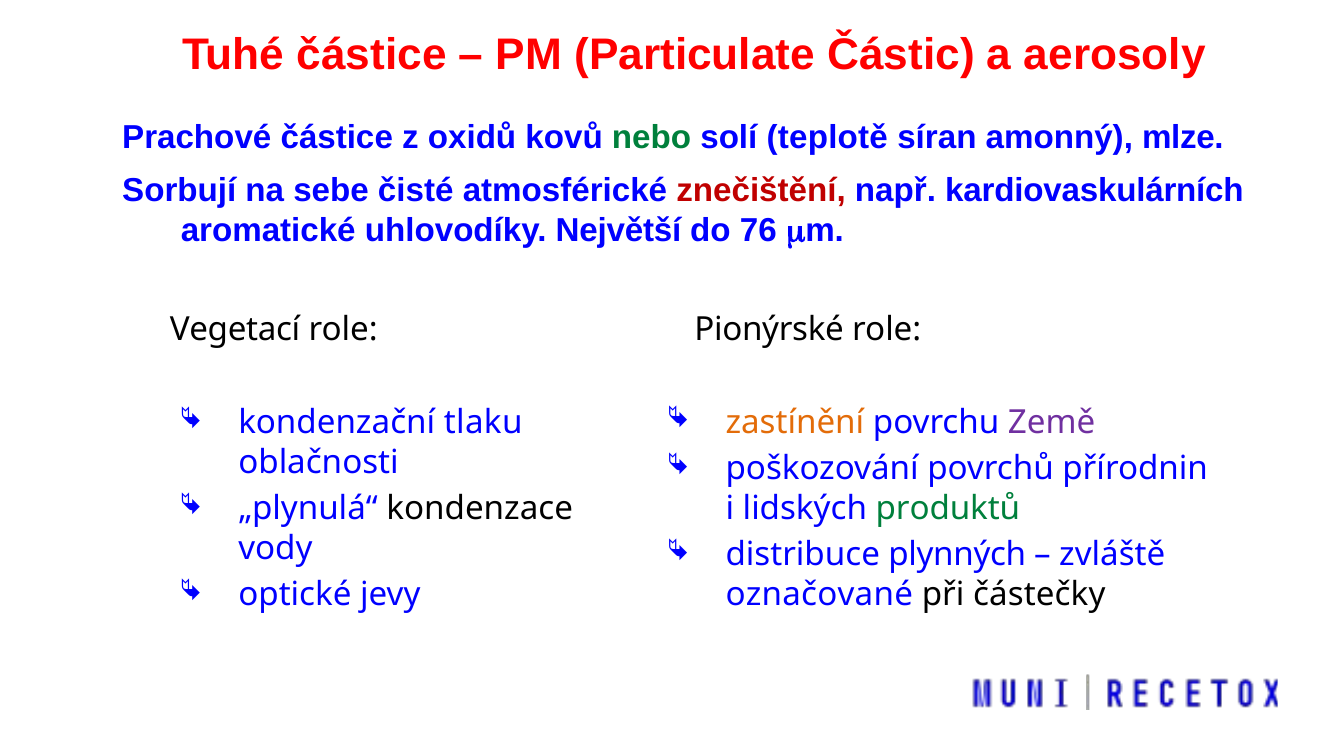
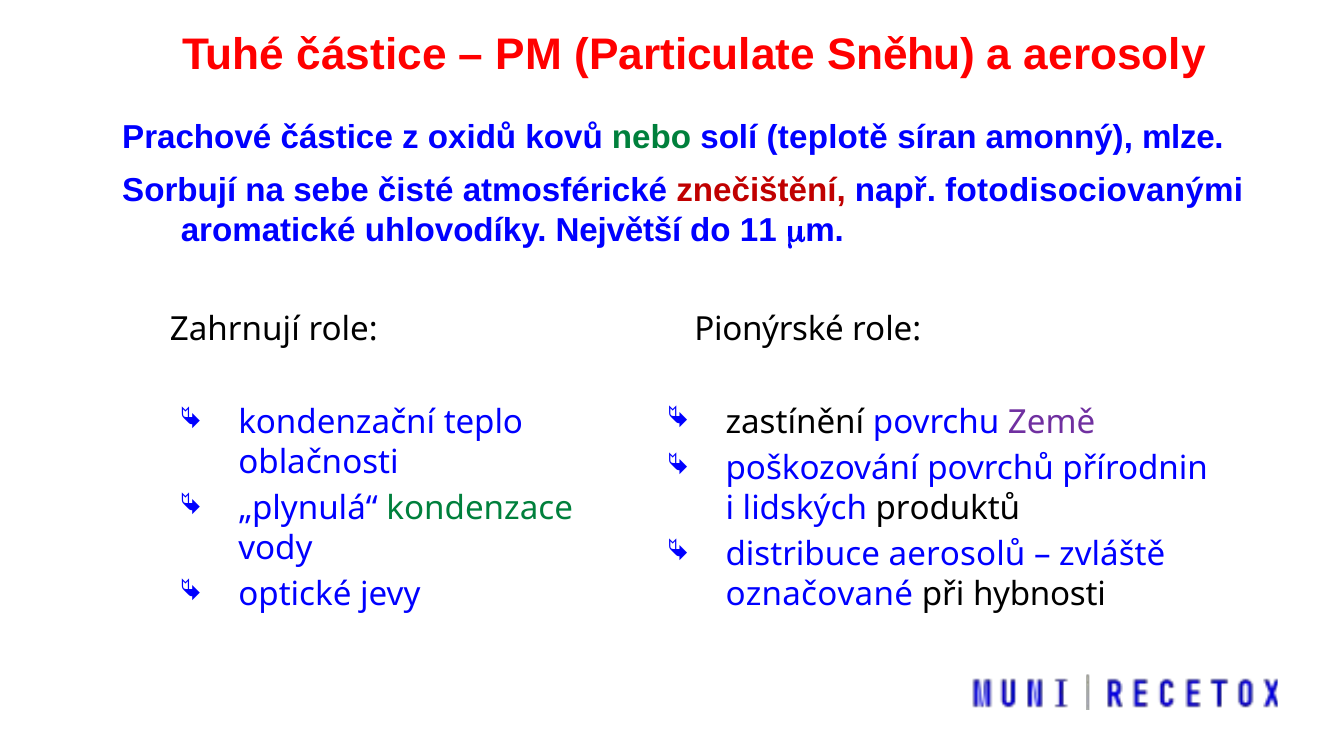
Částic: Částic -> Sněhu (901, 55)
kardiovaskulárních: kardiovaskulárních -> fotodisociovanými (1094, 191)
76: 76 -> 11 (758, 230)
Vegetací: Vegetací -> Zahrnují (235, 330)
tlaku: tlaku -> teplo (483, 422)
zastínění colour: orange -> black (795, 422)
kondenzace colour: black -> green (480, 509)
produktů colour: green -> black (948, 509)
plynných: plynných -> aerosolů (957, 555)
částečky: částečky -> hybnosti (1039, 595)
